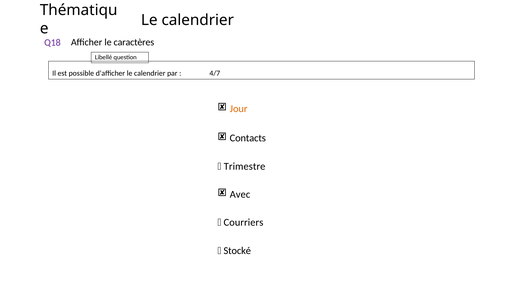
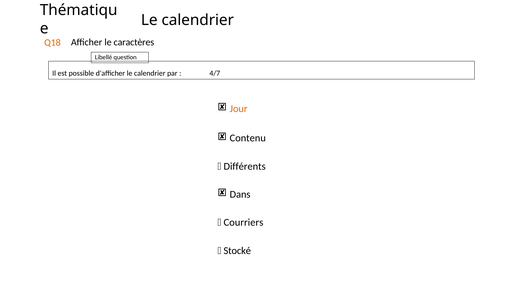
Q18 colour: purple -> orange (52, 42)
Contacts: Contacts -> Contenu (248, 138)
Trimestre: Trimestre -> Différents (245, 166)
Avec: Avec -> Dans (240, 194)
